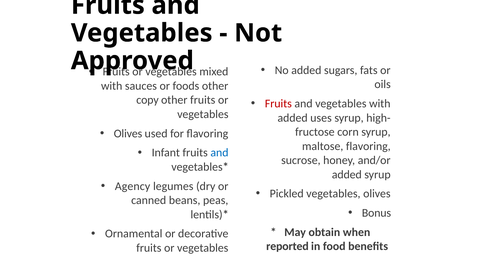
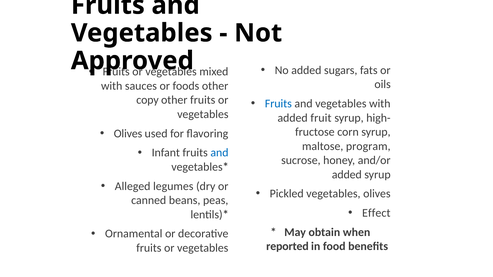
Fruits colour: red -> blue (278, 104)
uses: uses -> fruit (321, 118)
maltose flavoring: flavoring -> program (368, 146)
Agency: Agency -> Alleged (133, 186)
Bonus: Bonus -> Effect (376, 213)
